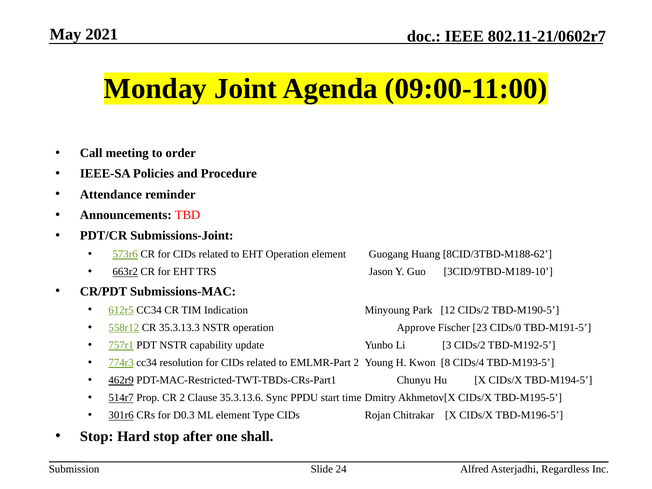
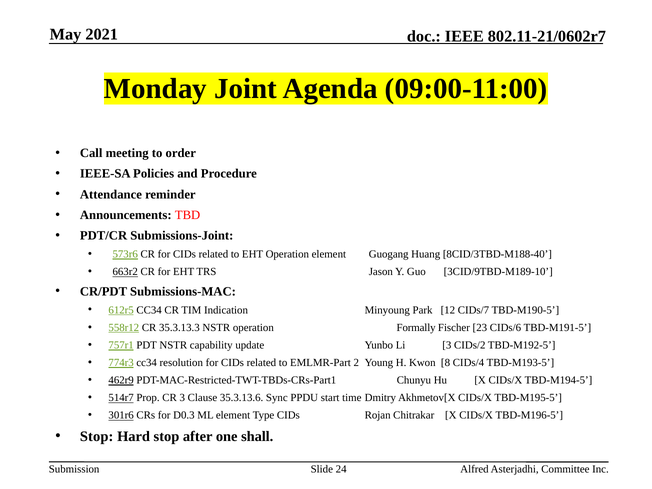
8CID/3TBD-M188-62: 8CID/3TBD-M188-62 -> 8CID/3TBD-M188-40 (497, 254)
12 CIDs/2: CIDs/2 -> CIDs/7 (473, 310)
Approve: Approve -> Formally (416, 328)
CIDs/0: CIDs/0 -> CIDs/6 (505, 328)
CR 2: 2 -> 3 (182, 398)
Regardless: Regardless -> Committee (565, 469)
